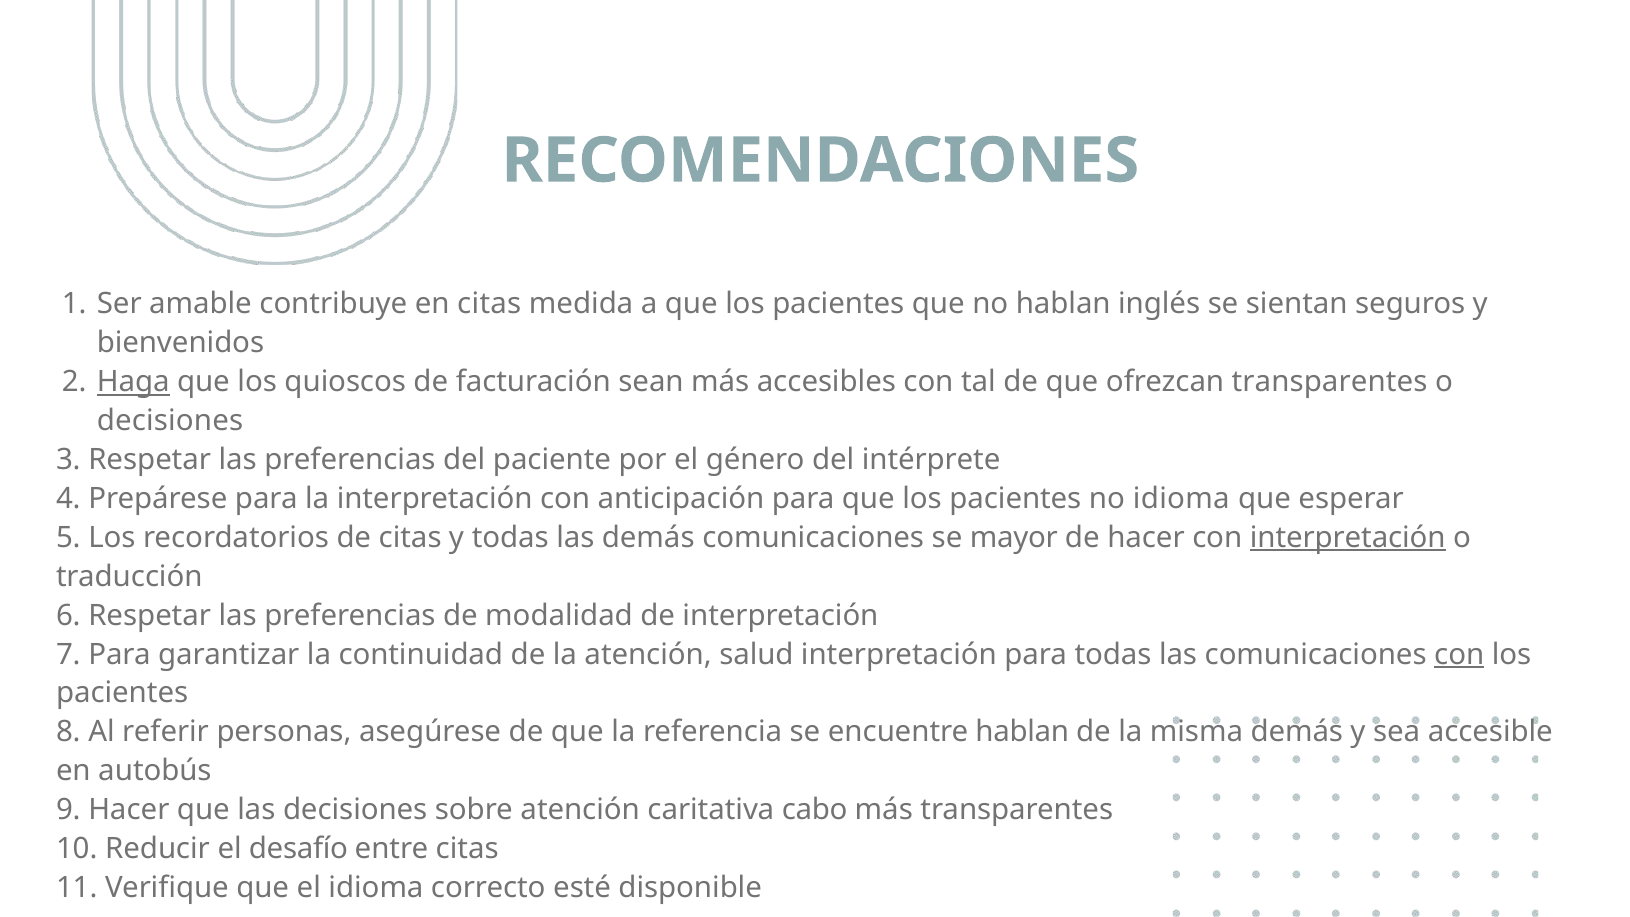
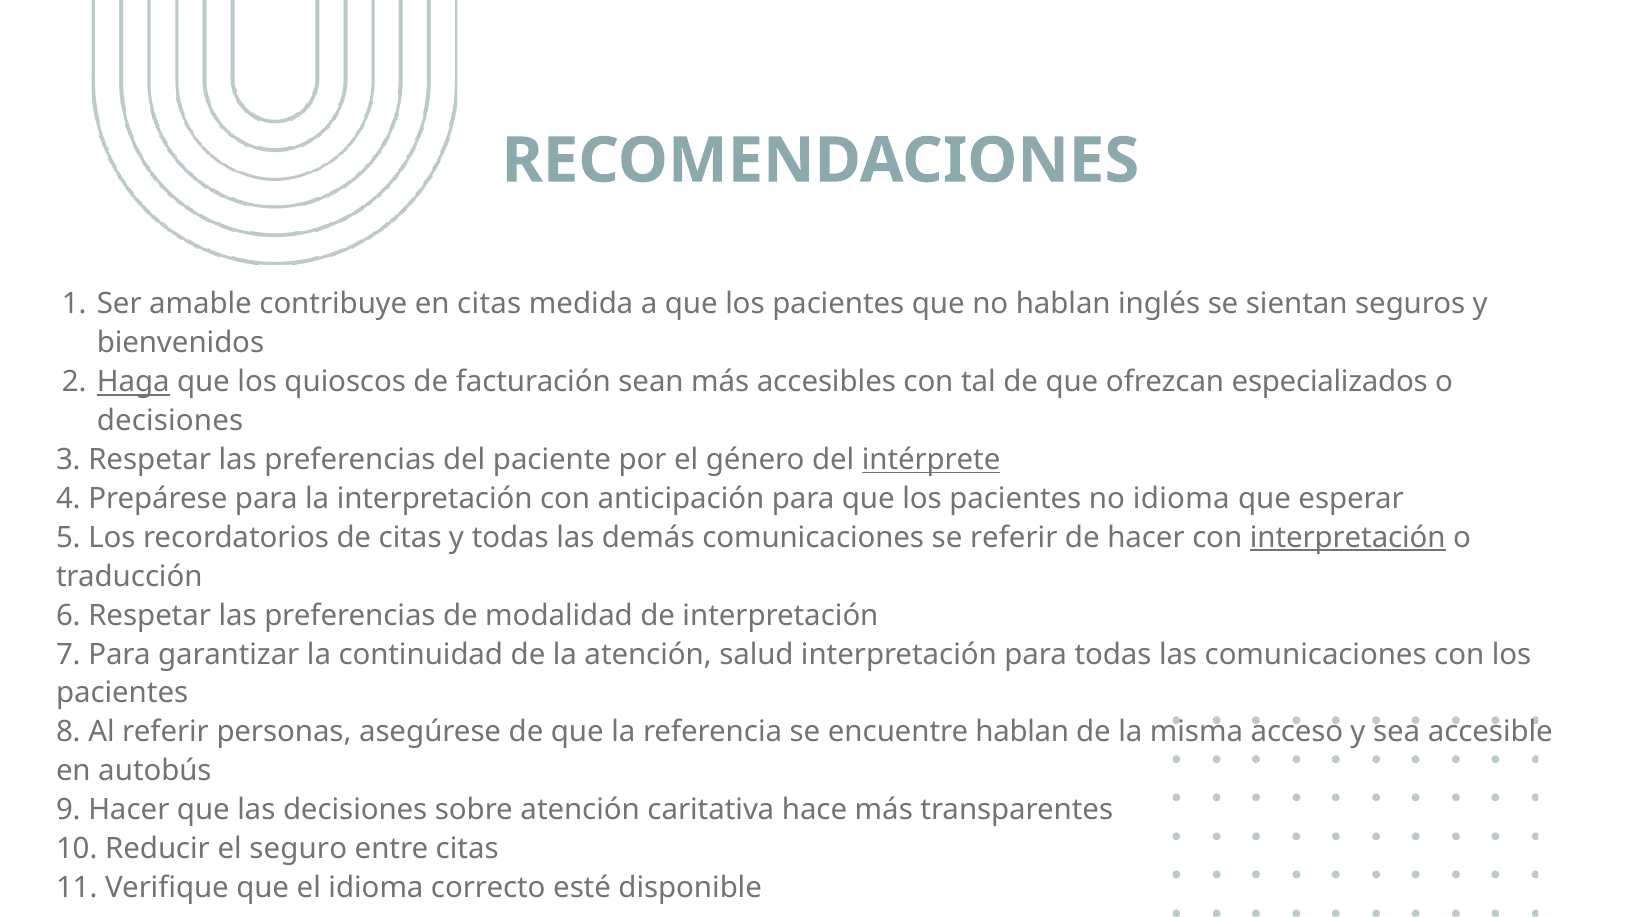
ofrezcan transparentes: transparentes -> especializados (1330, 382)
intérprete underline: none -> present (931, 460)
se mayor: mayor -> referir (1014, 538)
con underline: present -> none (1459, 654)
misma demás: demás -> acceso (1297, 732)
cabo: cabo -> hace (815, 810)
desafío: desafío -> seguro (298, 849)
